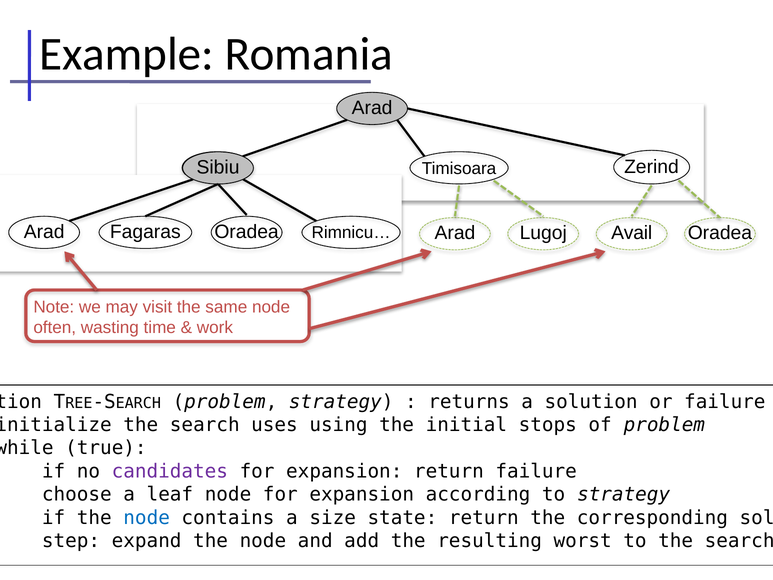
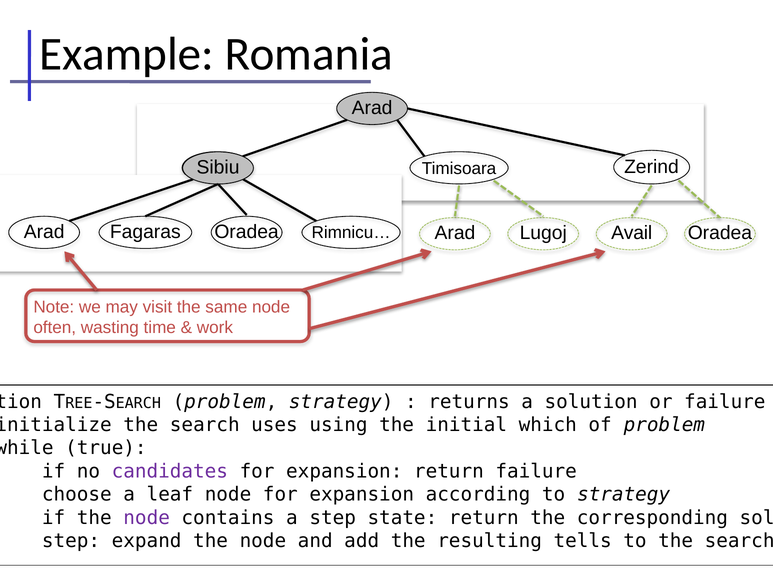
stops: stops -> which (548, 425)
node colour: blue -> purple (147, 517)
a size: size -> step (333, 517)
worst: worst -> tells (583, 541)
